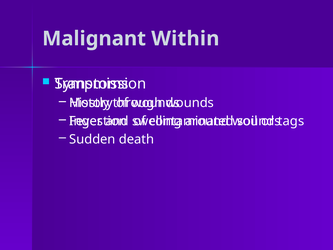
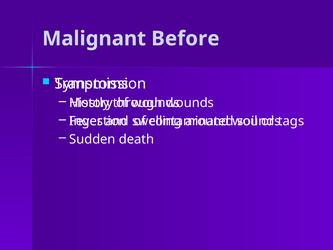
Within: Within -> Before (185, 39)
